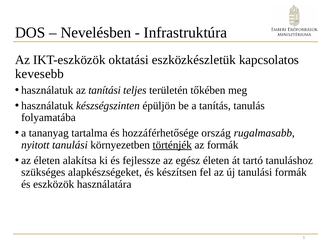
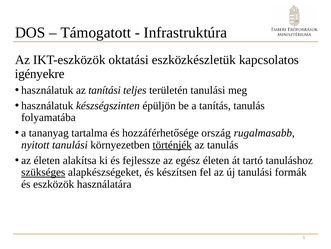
Nevelésben: Nevelésben -> Támogatott (96, 33)
kevesebb: kevesebb -> igényekre (40, 74)
területén tőkében: tőkében -> tanulási (208, 90)
az formák: formák -> tanulás (223, 144)
szükséges underline: none -> present (43, 172)
